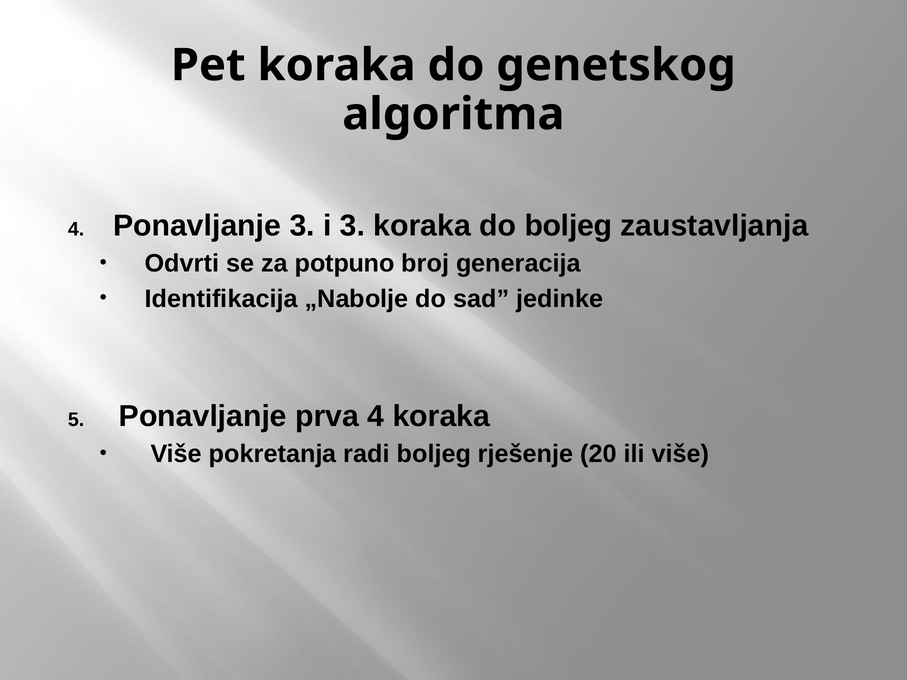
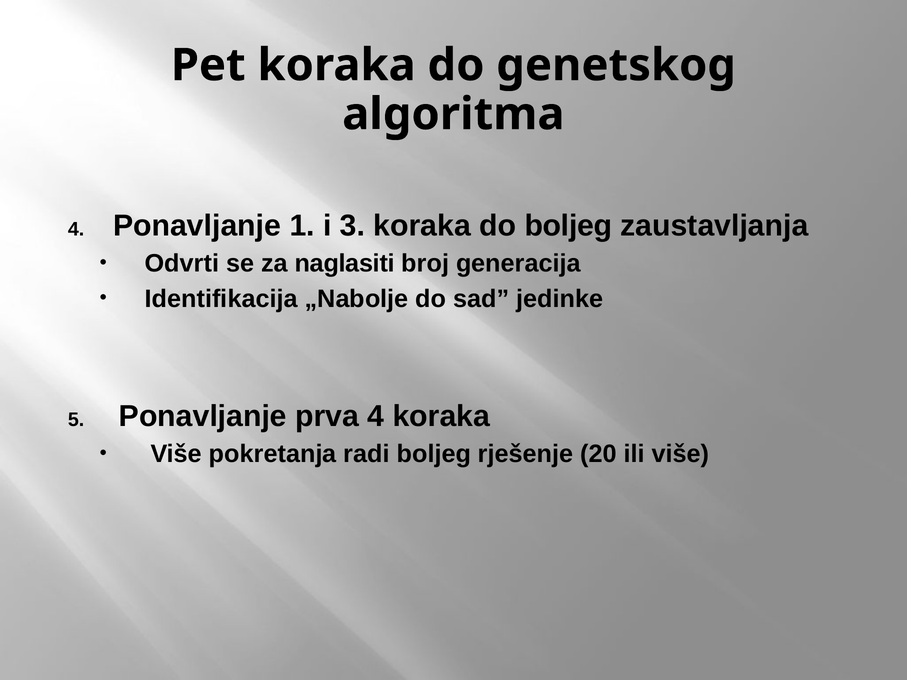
Ponavljanje 3: 3 -> 1 (302, 226)
potpuno: potpuno -> naglasiti (345, 264)
